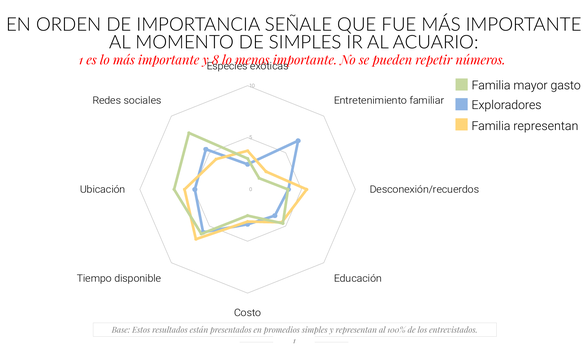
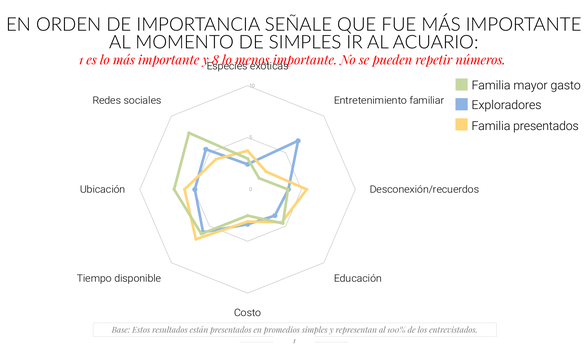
Familia representan: representan -> presentados (546, 126)
